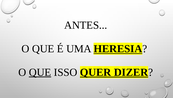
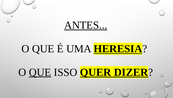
ANTES underline: none -> present (86, 25)
